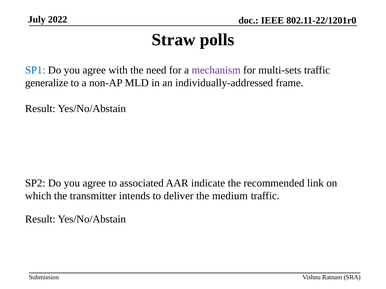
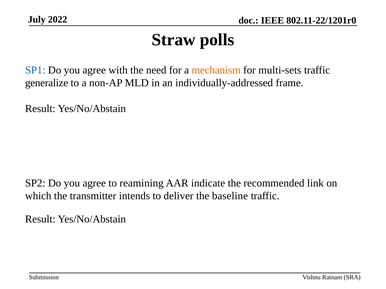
mechanism colour: purple -> orange (216, 70)
associated: associated -> reamining (142, 183)
medium: medium -> baseline (230, 196)
